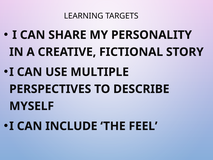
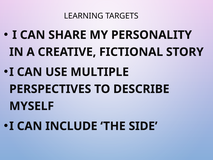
FEEL: FEEL -> SIDE (143, 126)
